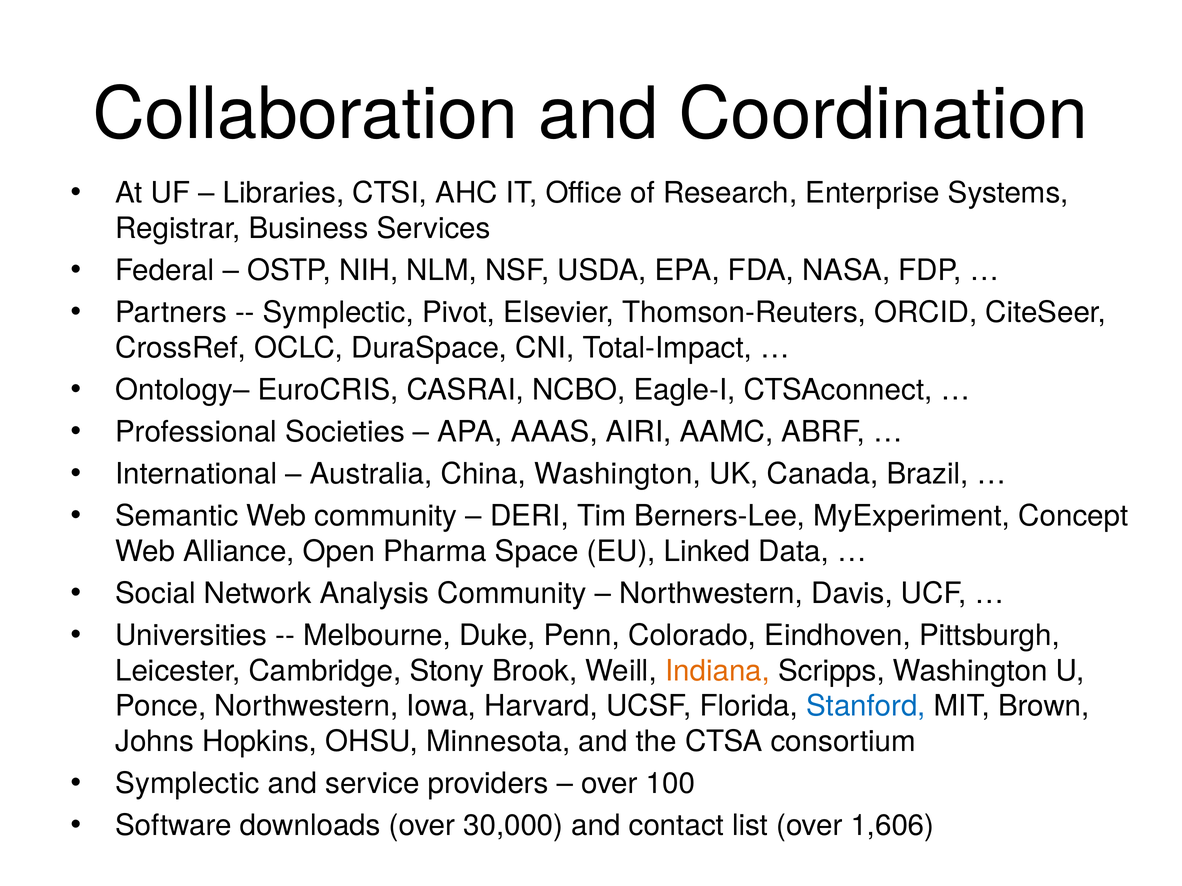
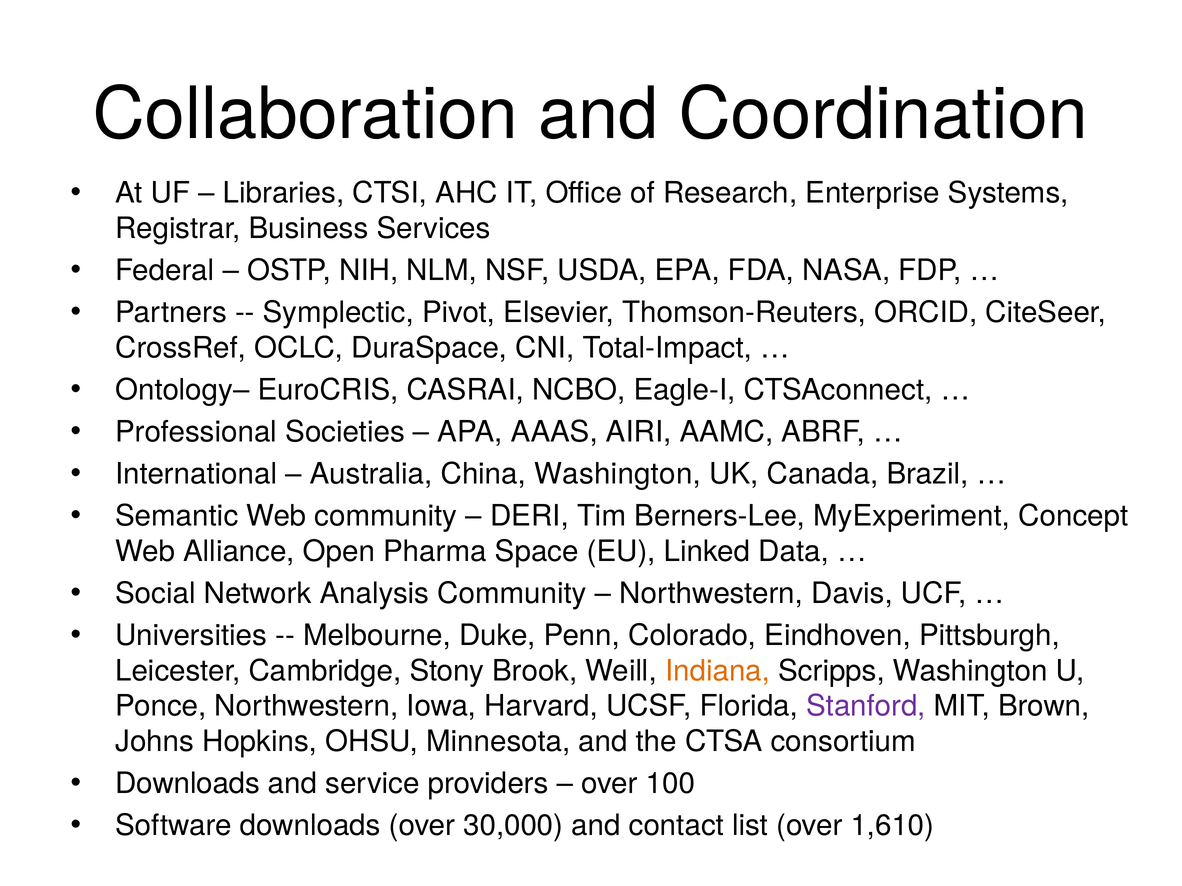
Stanford colour: blue -> purple (866, 707)
Symplectic: Symplectic -> Downloads (188, 784)
1,606: 1,606 -> 1,610 (892, 826)
